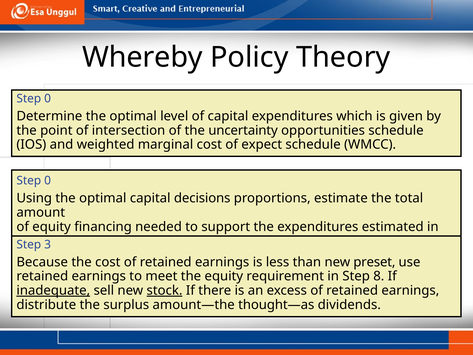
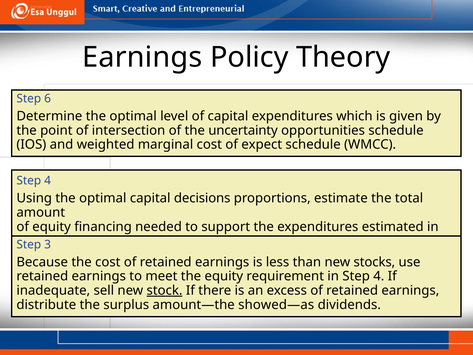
Whereby: Whereby -> Earnings (142, 57)
0: 0 -> 6 (48, 99)
0: 0 -> 4 (48, 180)
preset: preset -> stocks (374, 262)
in Step 8: 8 -> 4 (379, 276)
inadequate underline: present -> none (53, 290)
thought—as: thought—as -> showed—as (276, 304)
